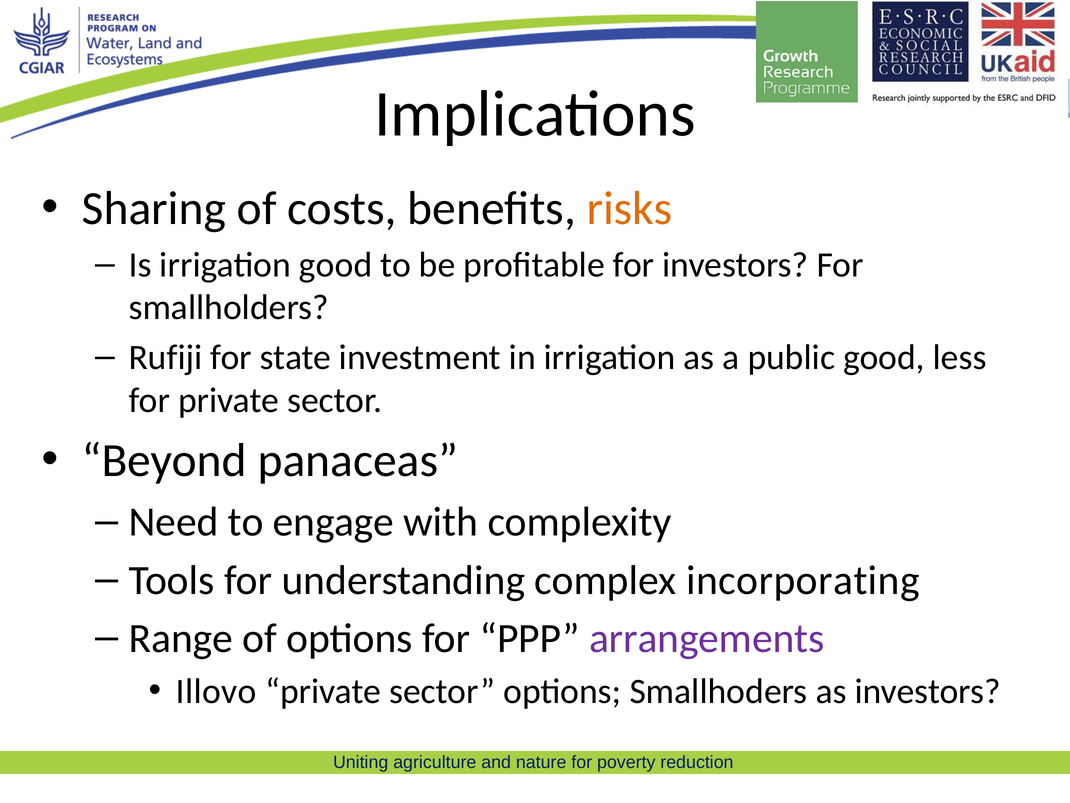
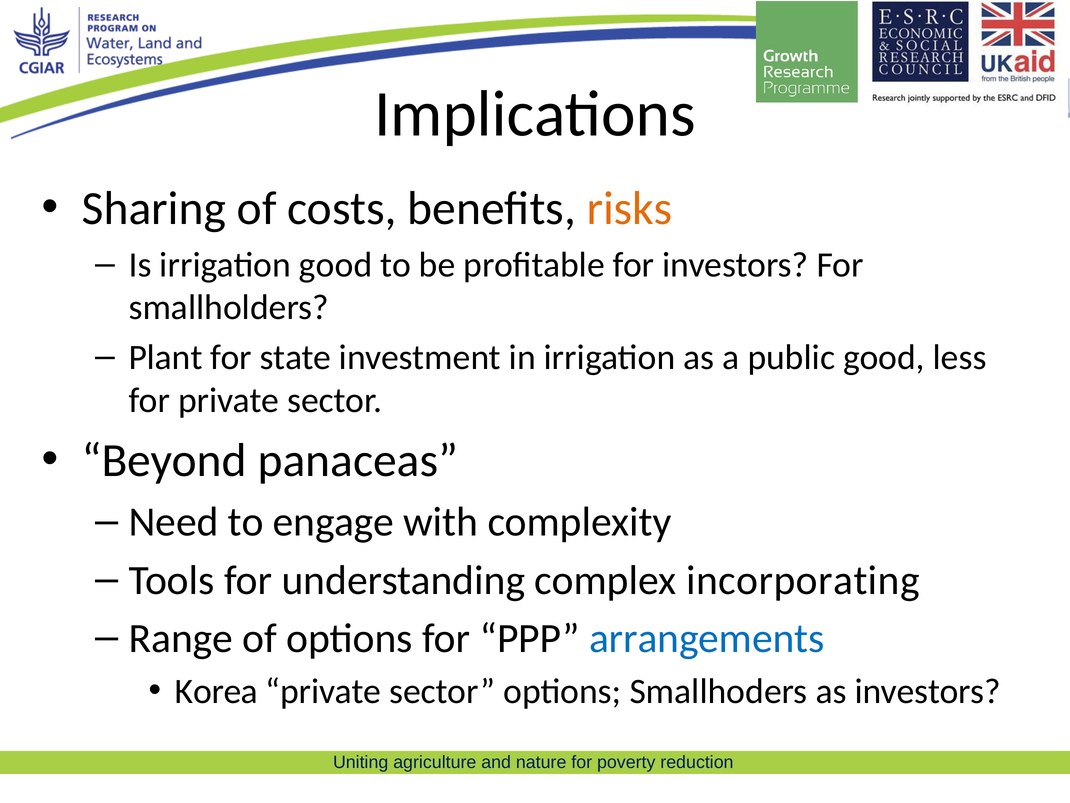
Rufiji: Rufiji -> Plant (166, 357)
arrangements colour: purple -> blue (707, 638)
Illovo: Illovo -> Korea (216, 691)
